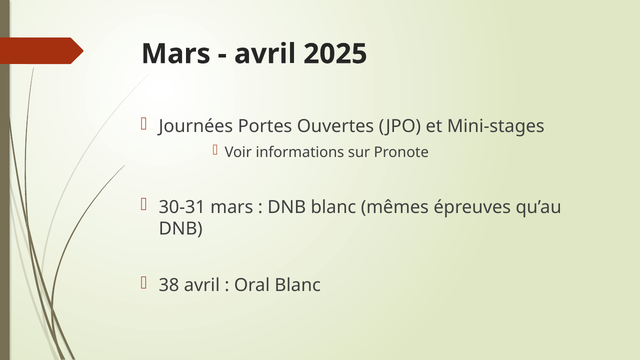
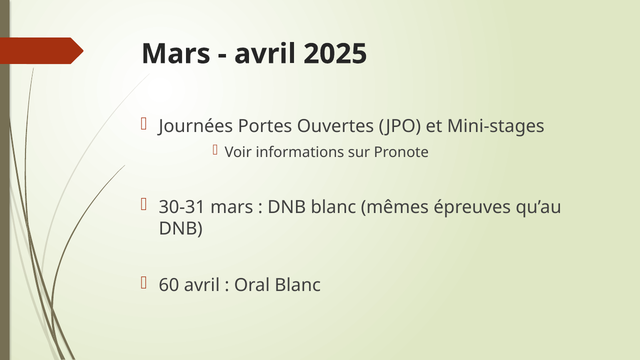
38: 38 -> 60 (169, 285)
